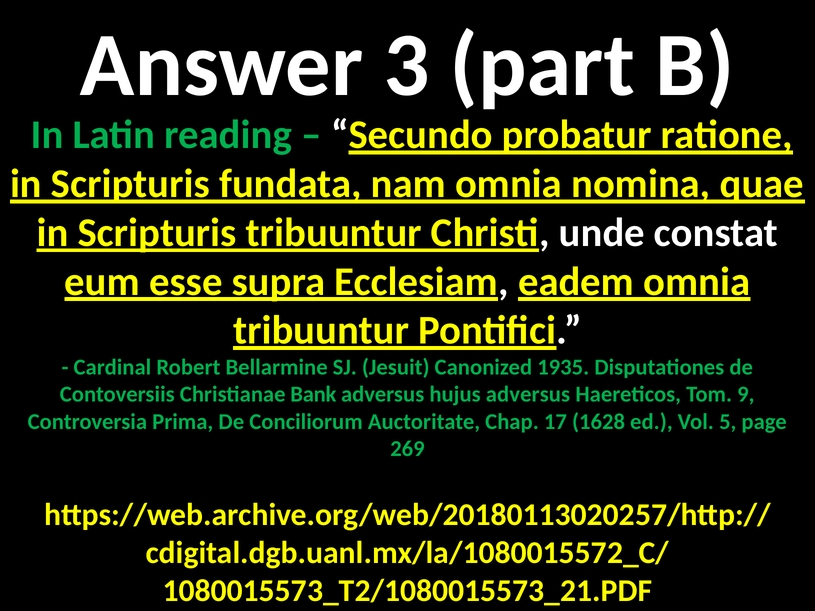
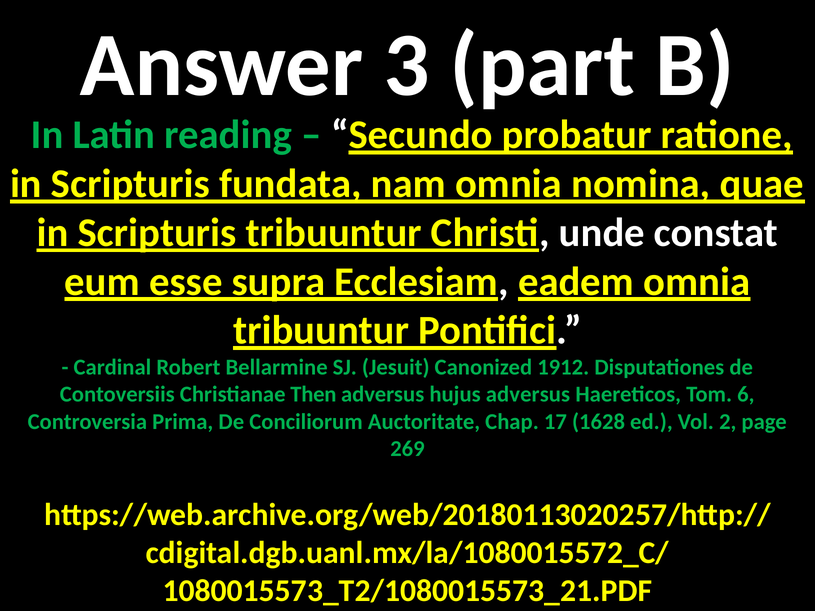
1935: 1935 -> 1912 (563, 367)
Bank: Bank -> Then (313, 395)
9: 9 -> 6 (746, 395)
5: 5 -> 2 (728, 422)
